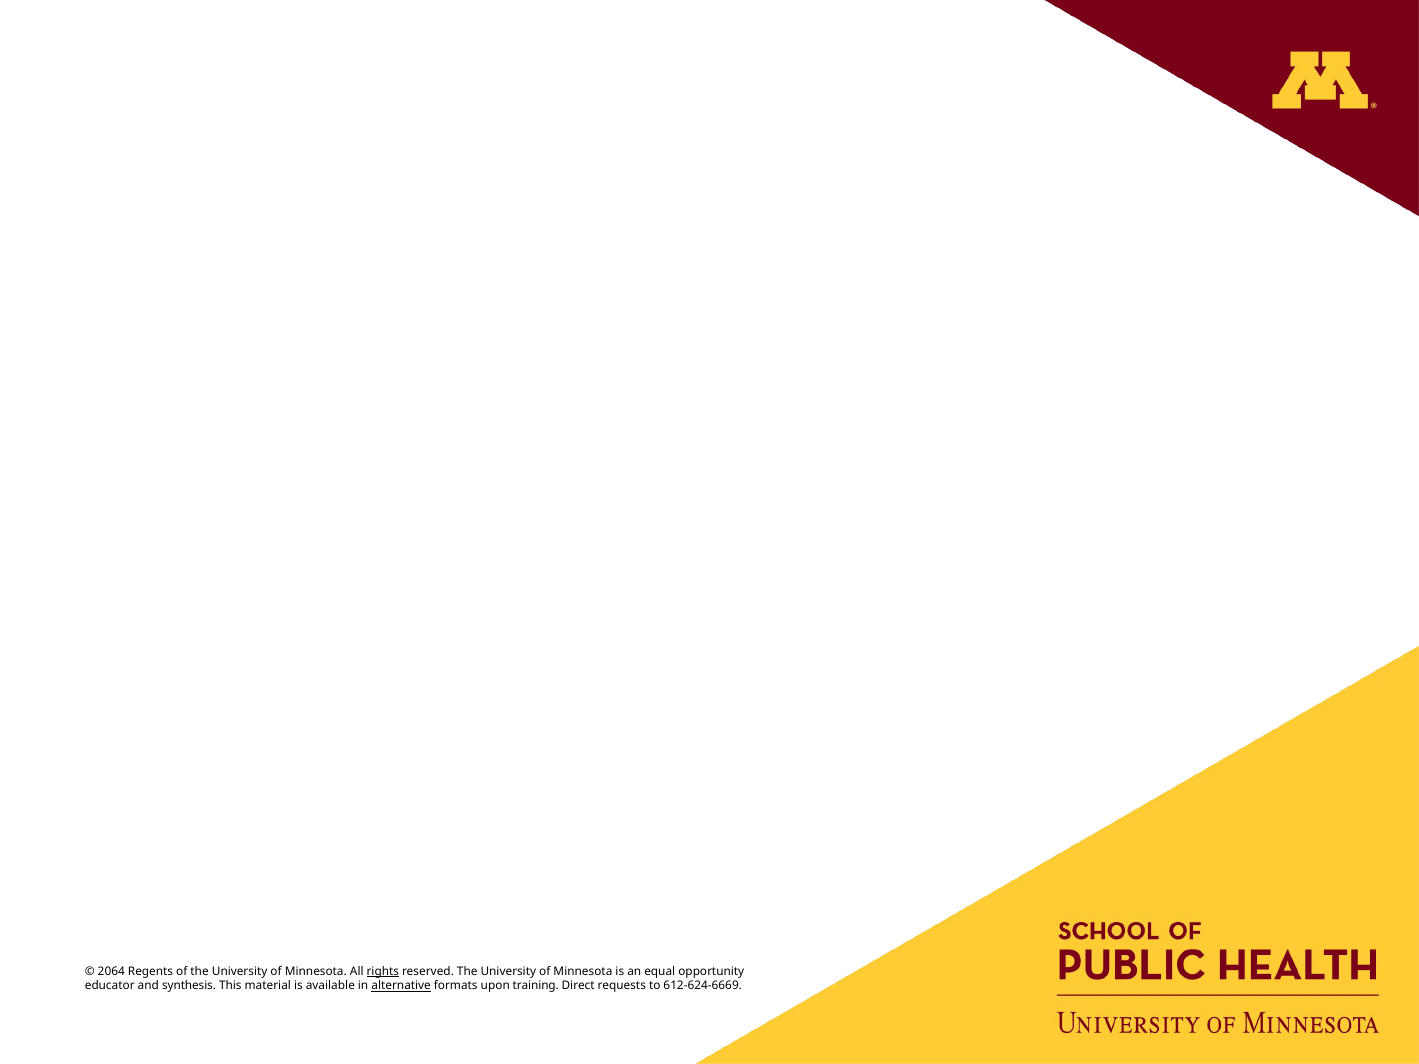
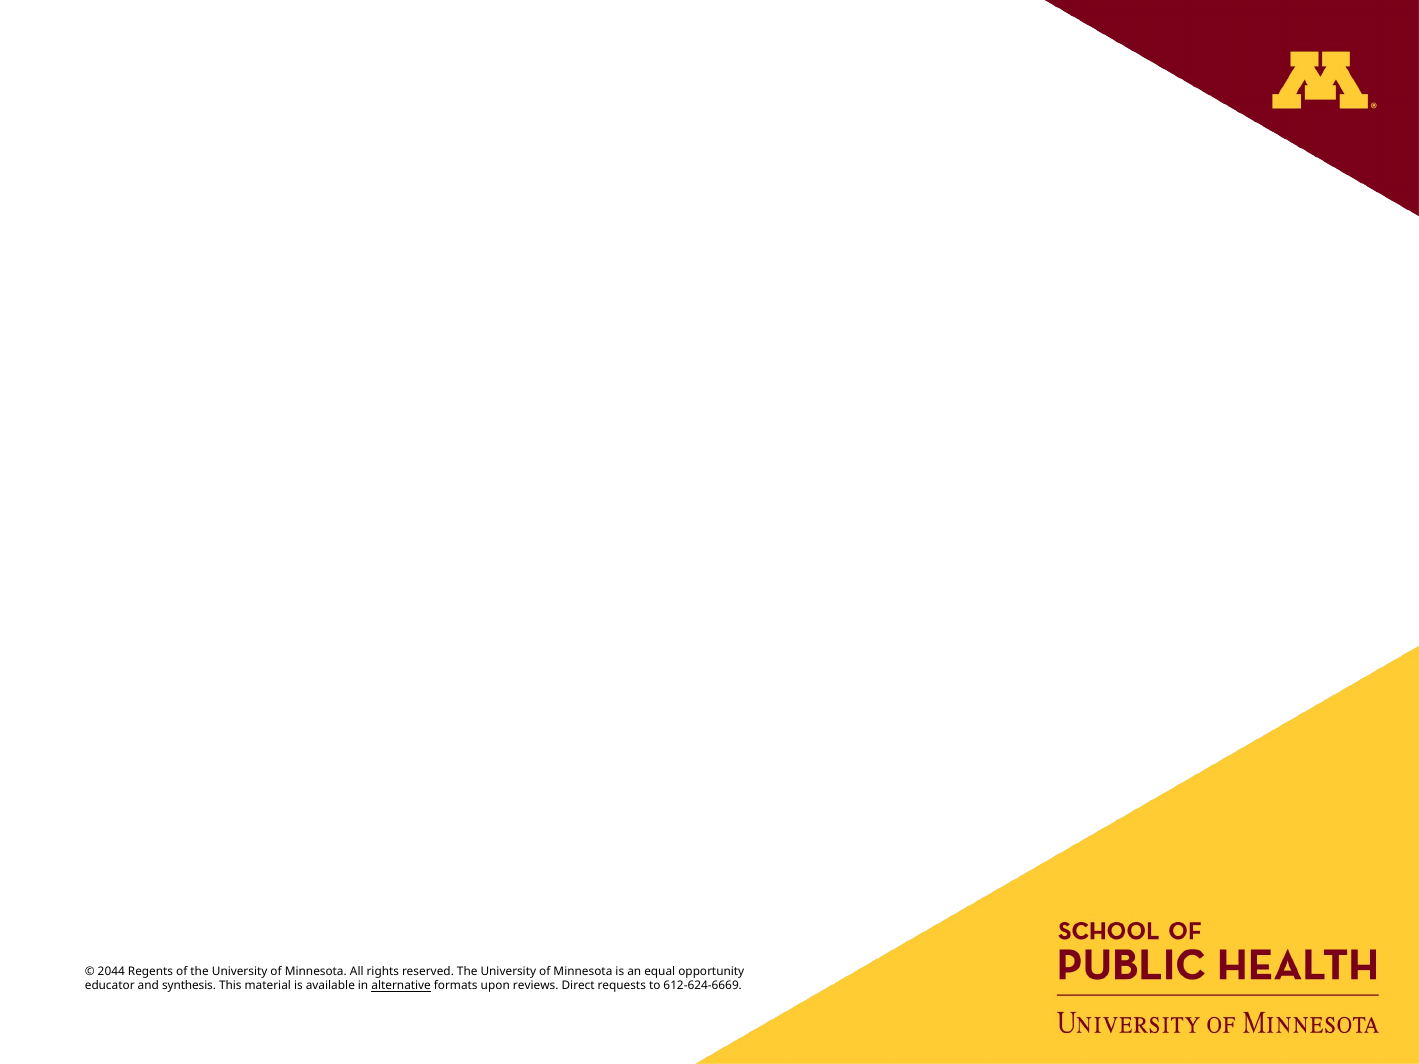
2064: 2064 -> 2044 (111, 972)
rights underline: present -> none (383, 972)
training: training -> reviews (536, 986)
